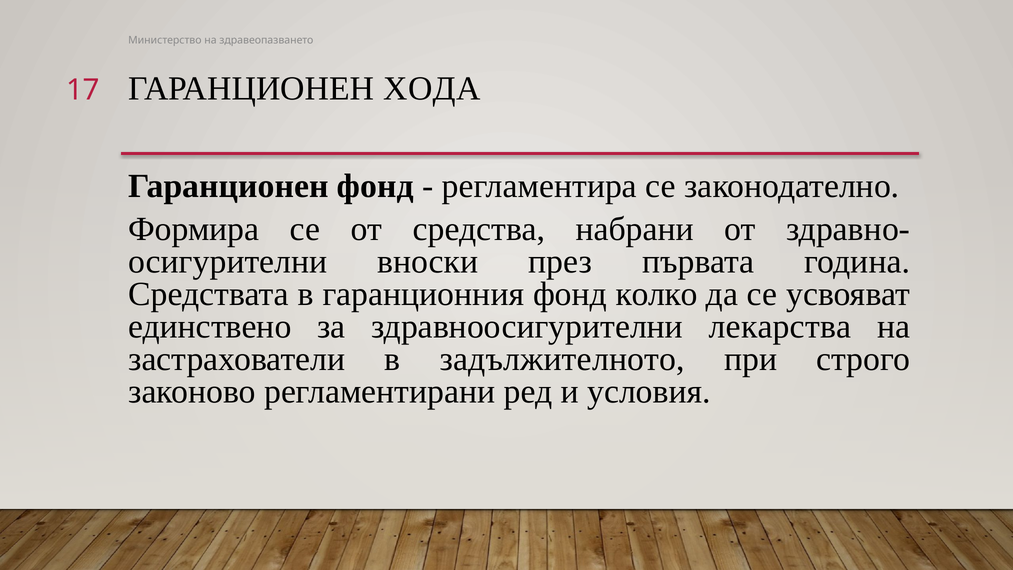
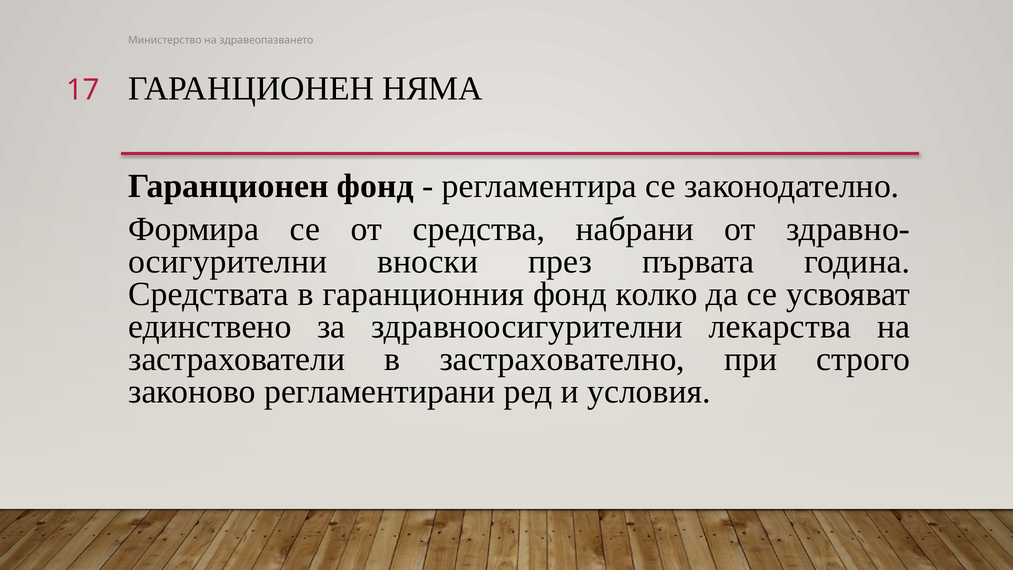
ХОДА: ХОДА -> НЯМА (432, 89)
задължителното: задължителното -> застрахователно (562, 359)
